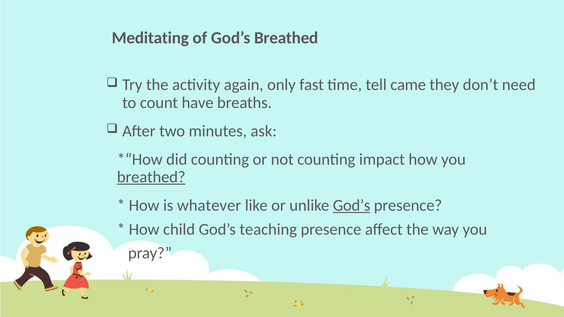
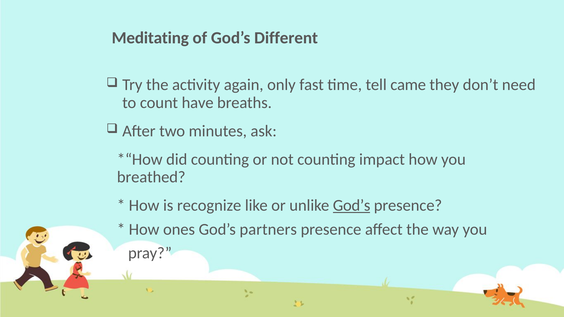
God’s Breathed: Breathed -> Different (286, 38)
breathed underline: present -> none (151, 177)
whatever: whatever -> recognize (209, 206)
child: child -> ones (179, 229)
teaching: teaching -> partners (268, 229)
